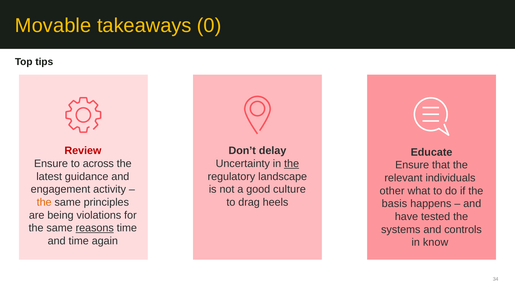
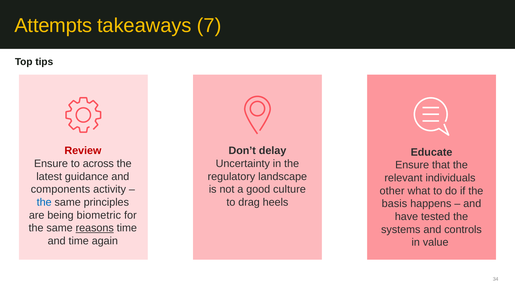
Movable: Movable -> Attempts (53, 26)
0: 0 -> 7 (209, 26)
the underline: present -> none (292, 163)
engagement: engagement -> components (60, 189)
the colour: orange -> blue (44, 202)
violations: violations -> biometric (99, 215)
know: know -> value (436, 242)
